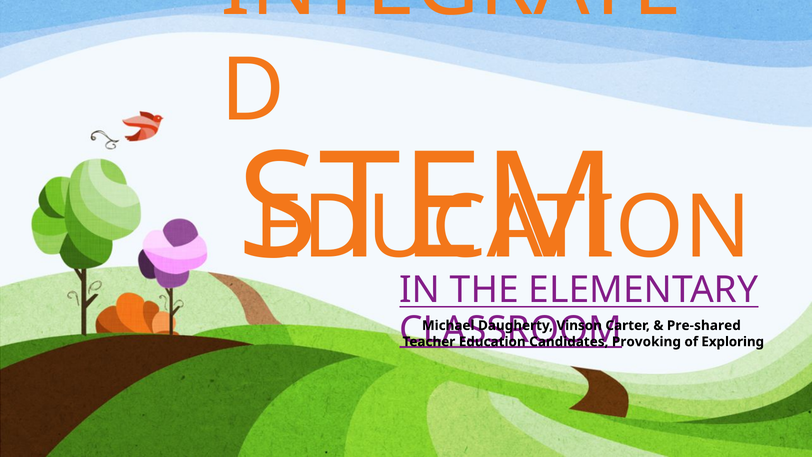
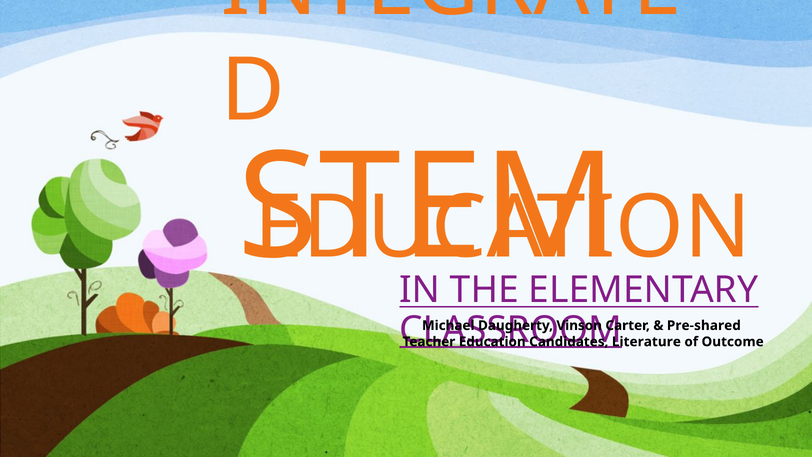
Provoking: Provoking -> Literature (646, 342)
Exploring: Exploring -> Outcome (733, 342)
